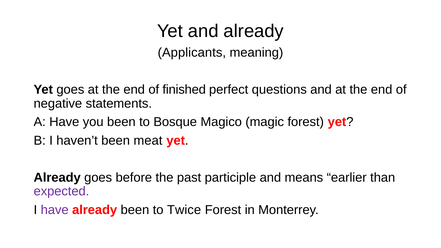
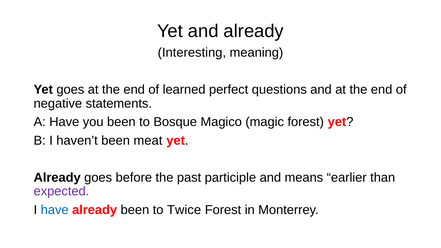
Applicants: Applicants -> Interesting (192, 53)
finished: finished -> learned (184, 90)
have colour: purple -> blue (55, 210)
